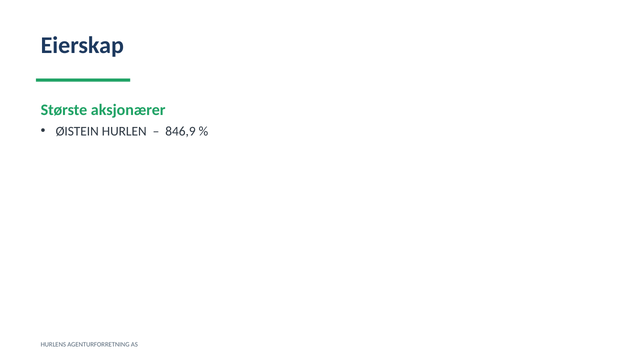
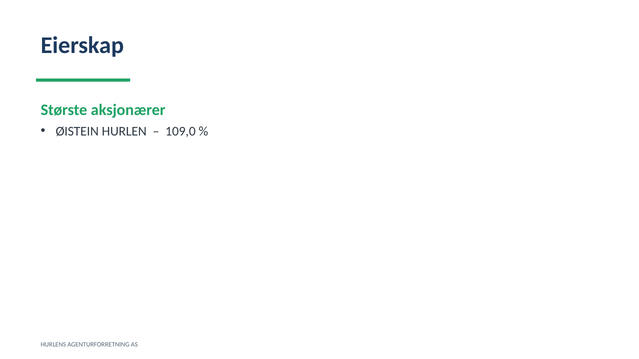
846,9: 846,9 -> 109,0 (180, 131)
